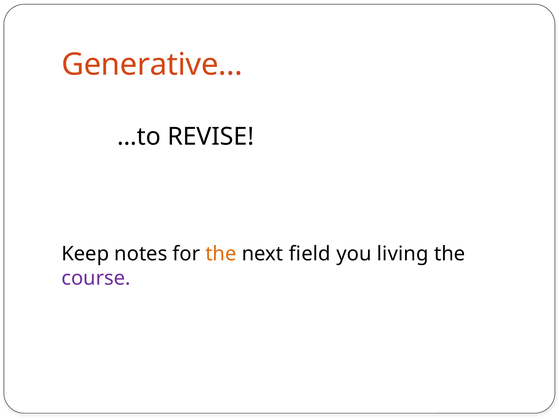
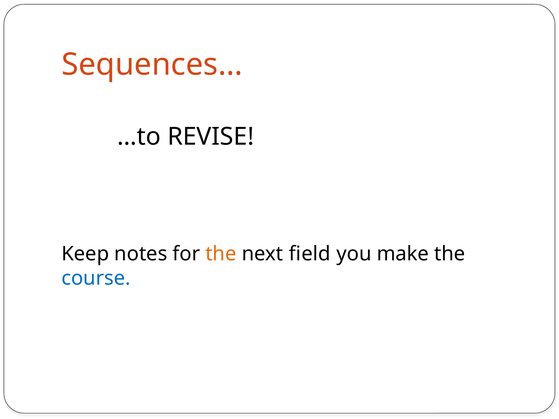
Generative…: Generative… -> Sequences… (152, 65)
living: living -> make (403, 254)
course colour: purple -> blue (96, 278)
